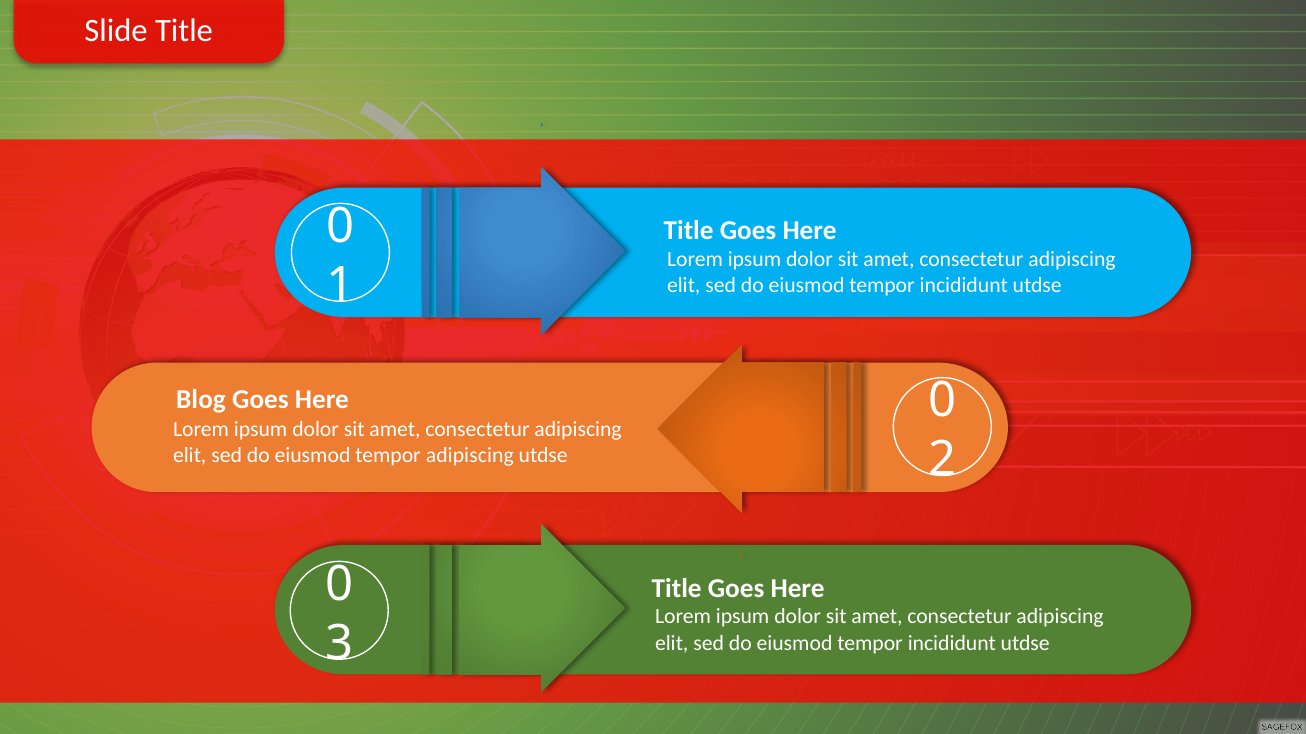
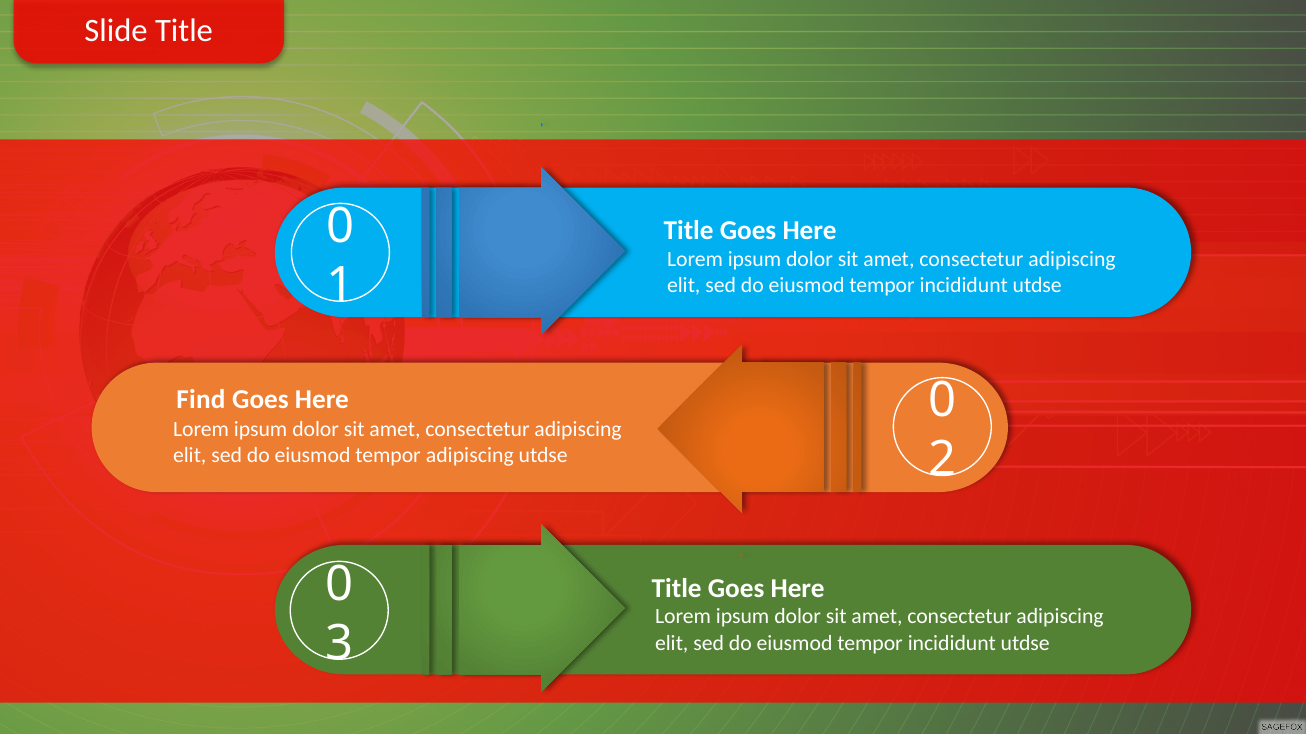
Blog: Blog -> Find (201, 400)
